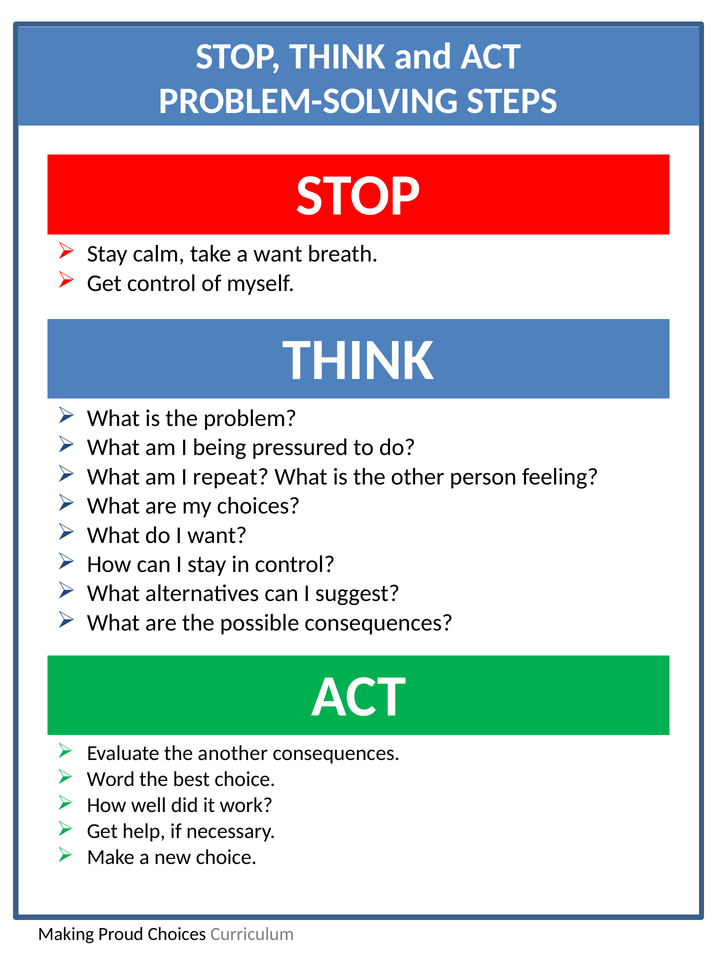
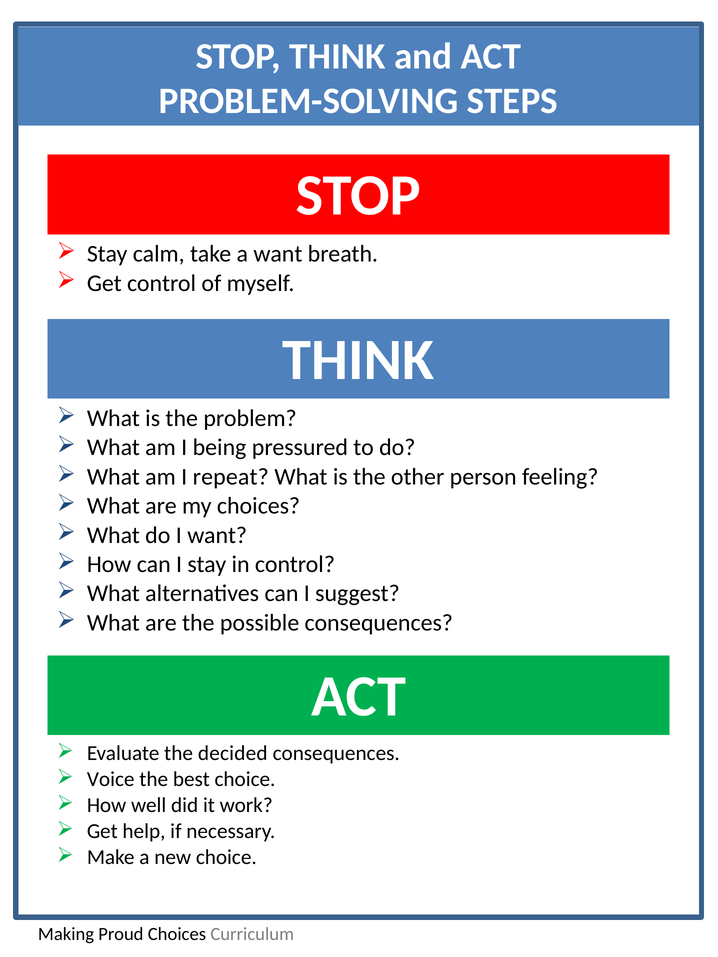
another: another -> decided (233, 754)
Word: Word -> Voice (111, 780)
